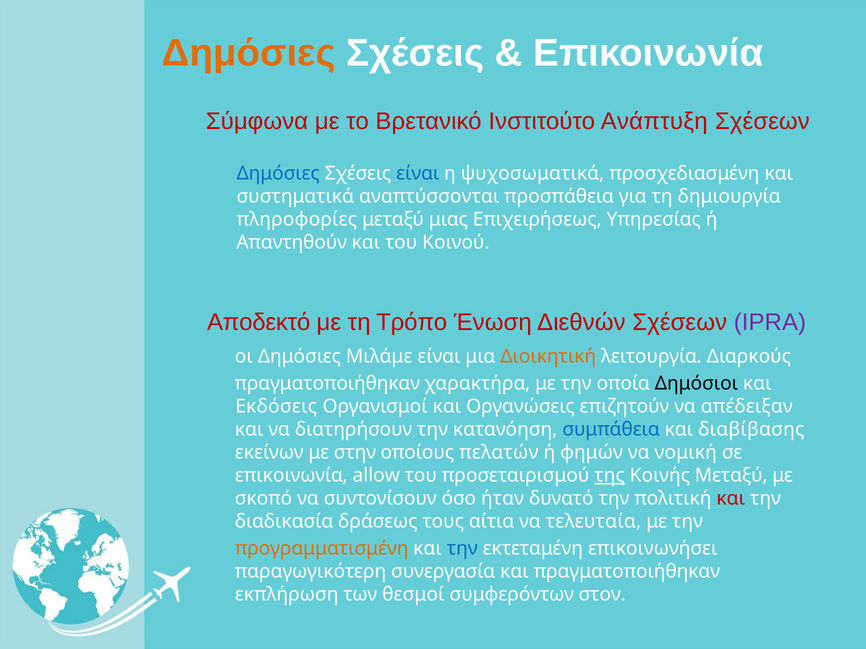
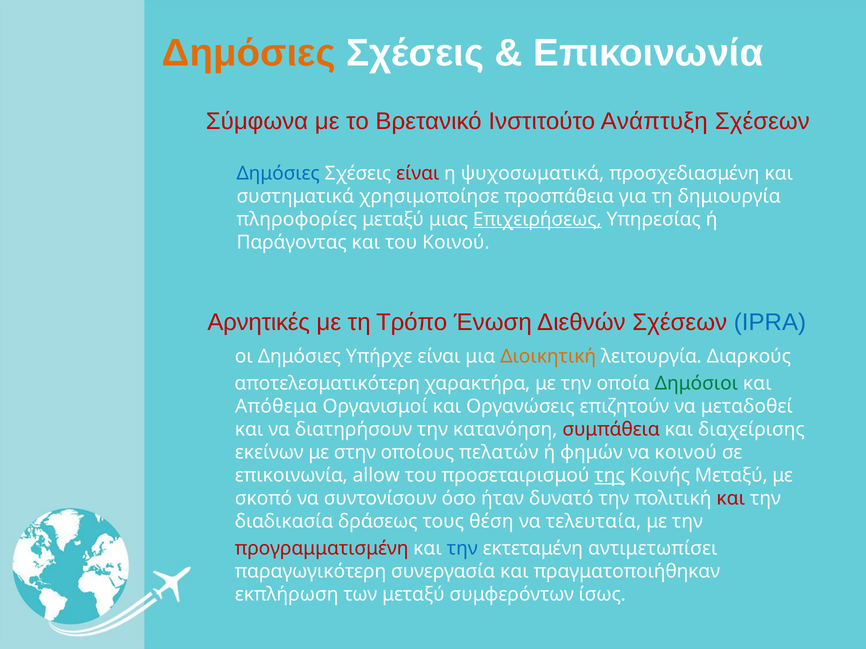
είναι colour: blue -> red (418, 173)
αναπτύσσονται: αναπτύσσονται -> χρησιμοποίησε (429, 196)
Επιχειρήσεως underline: none -> present (537, 220)
Απαντηθούν: Απαντηθούν -> Παράγοντας (292, 243)
Αποδεκτό: Αποδεκτό -> Αρνητικές (259, 323)
IPRA colour: purple -> blue (770, 323)
Μιλάμε: Μιλάμε -> Υπήρχε (379, 357)
πραγματοποιήθηκαν: πραγματοποιήθηκαν -> αποτελεσματικότερη (327, 384)
Δημόσιοι colour: black -> green (696, 384)
Εκδόσεις: Εκδόσεις -> Απόθεμα (276, 407)
απέδειξαν: απέδειξαν -> μεταδοθεί (747, 407)
συμπάθεια colour: blue -> red (611, 430)
διαβίβασης: διαβίβασης -> διαχείρισης (751, 430)
να νομική: νομική -> κοινού (686, 453)
αίτια: αίτια -> θέση (491, 522)
προγραμματισμένη colour: orange -> red (322, 549)
επικοινωνήσει: επικοινωνήσει -> αντιμετωπίσει (653, 549)
των θεσμοί: θεσμοί -> μεταξύ (413, 595)
στον: στον -> ίσως (602, 595)
